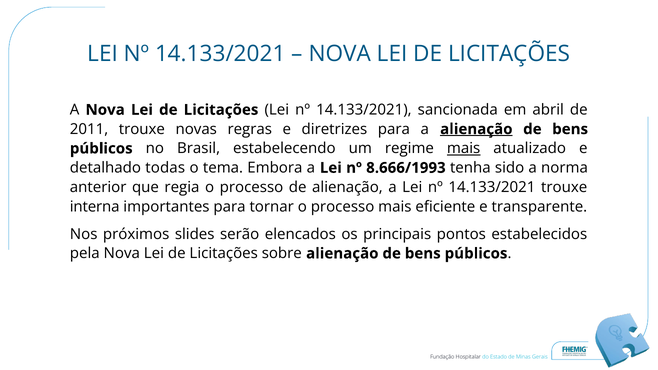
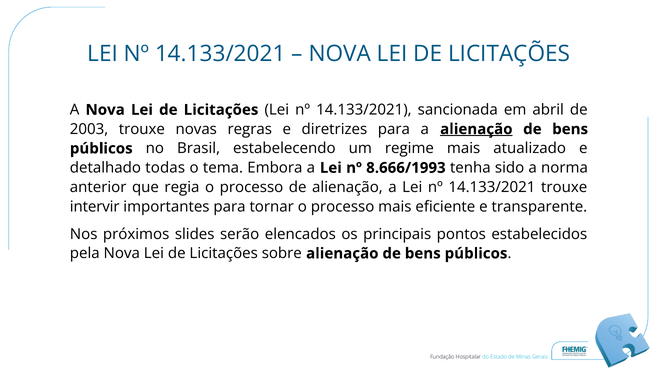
2011: 2011 -> 2003 (89, 129)
mais underline: present -> none (464, 149)
interna: interna -> intervir (95, 207)
